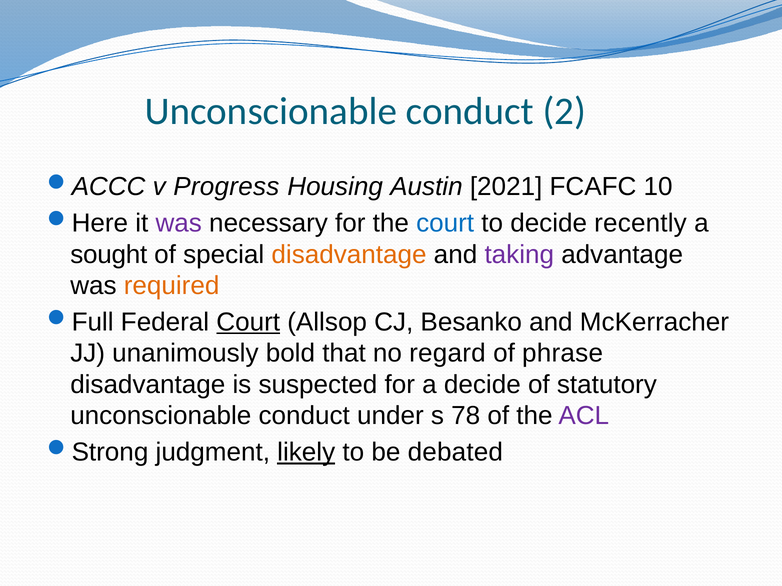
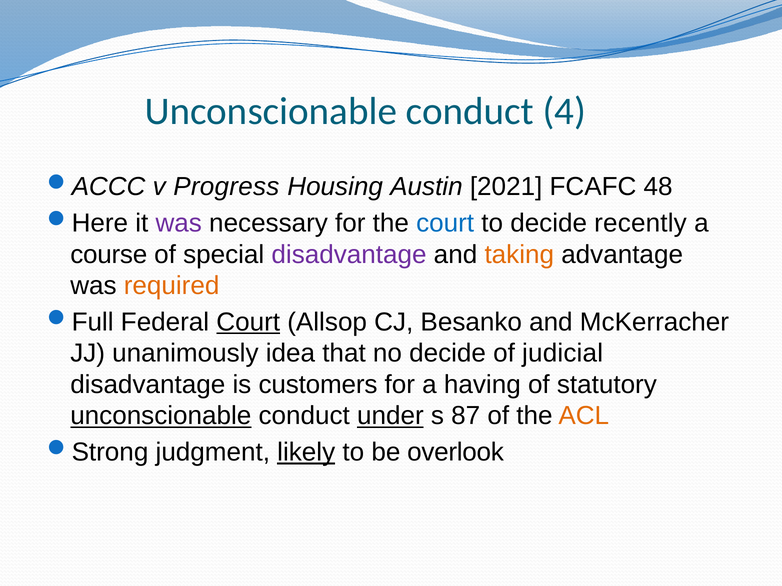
2: 2 -> 4 (564, 112)
10: 10 -> 48 (658, 187)
sought: sought -> course (109, 255)
disadvantage colour: orange -> purple (349, 255)
taking colour: purple -> orange (519, 255)
bold: bold -> idea (290, 354)
no regard: regard -> decide (448, 354)
phrase: phrase -> judicial (563, 354)
suspected: suspected -> customers (318, 385)
a decide: decide -> having (482, 385)
unconscionable underline: none -> present (161, 416)
under underline: none -> present (390, 416)
78: 78 -> 87 (466, 416)
ACL colour: purple -> orange (584, 416)
debated: debated -> overlook (456, 453)
